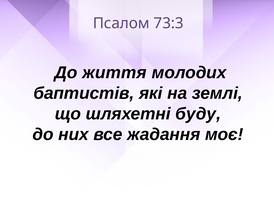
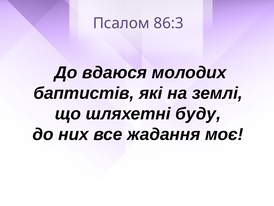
73:3: 73:3 -> 86:3 (169, 23)
життя: життя -> вдаюся (115, 72)
